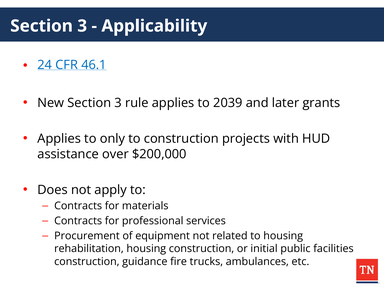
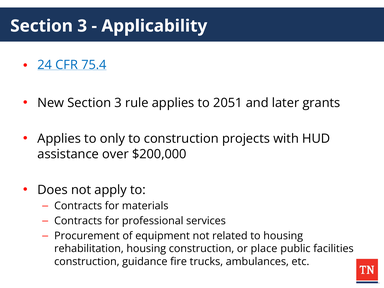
46.1: 46.1 -> 75.4 (94, 65)
2039: 2039 -> 2051 (228, 103)
initial: initial -> place (264, 249)
